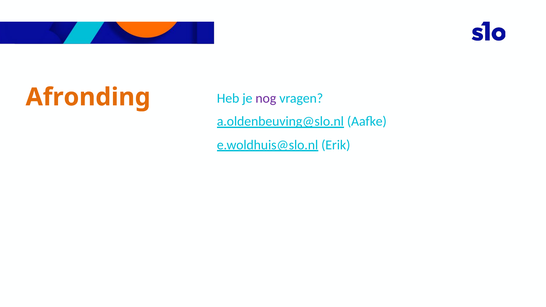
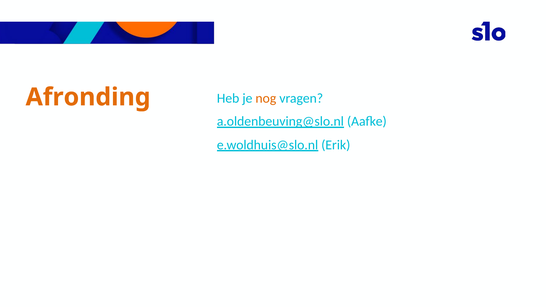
nog colour: purple -> orange (266, 98)
